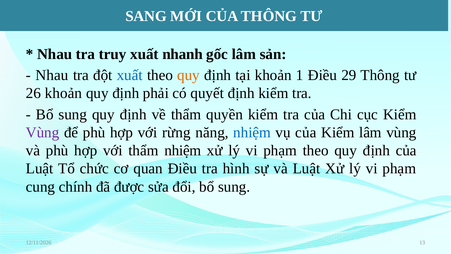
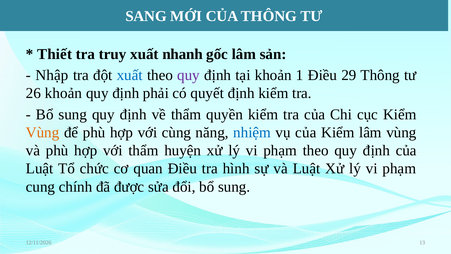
Nhau: Nhau -> Thiết (55, 54)
Nhau: Nhau -> Nhập (52, 75)
quy colour: orange -> purple (188, 75)
Vùng colour: purple -> orange (43, 132)
rừng: rừng -> cùng (177, 132)
thẩm nhiệm: nhiệm -> huyện (183, 150)
